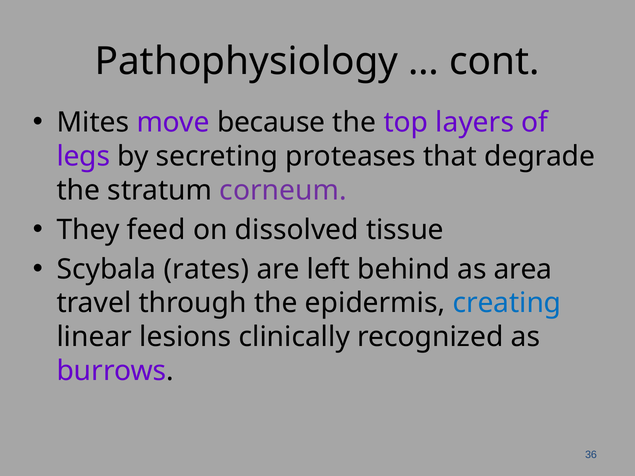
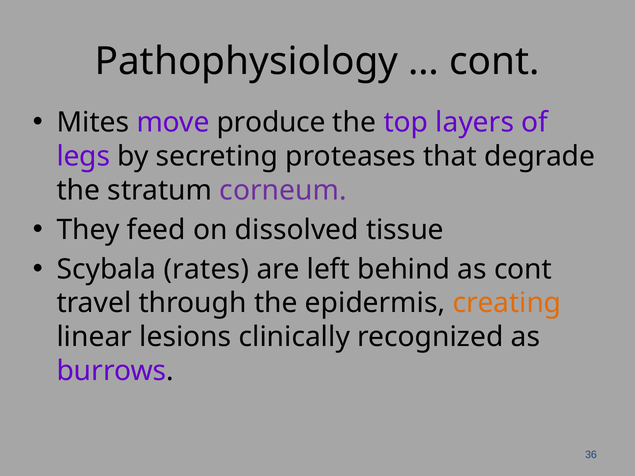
because: because -> produce (271, 123)
as area: area -> cont (523, 269)
creating colour: blue -> orange (507, 303)
